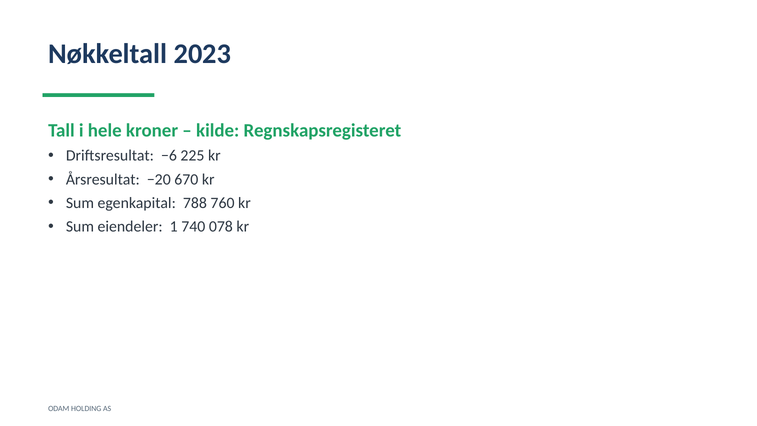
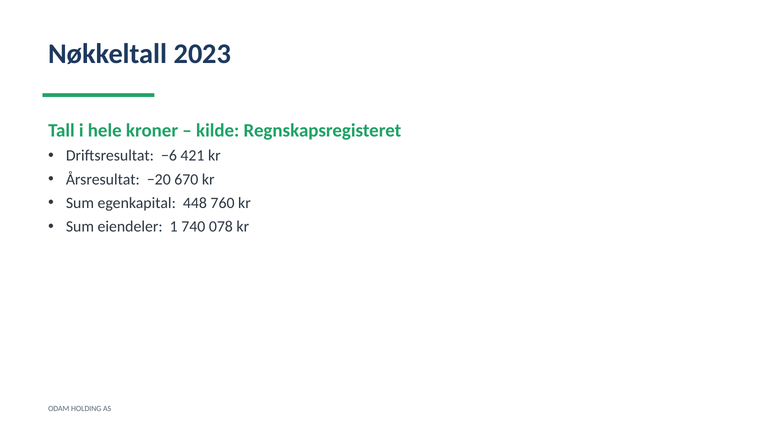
225: 225 -> 421 (192, 156)
788: 788 -> 448 (195, 203)
